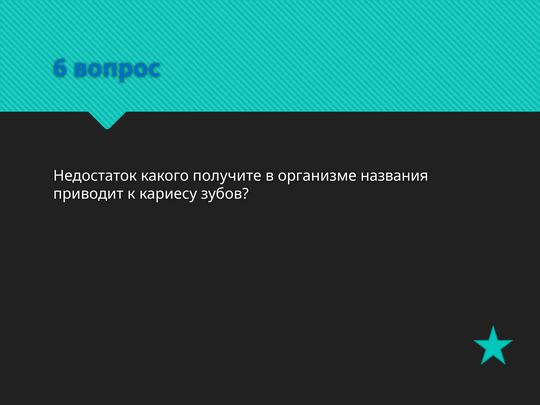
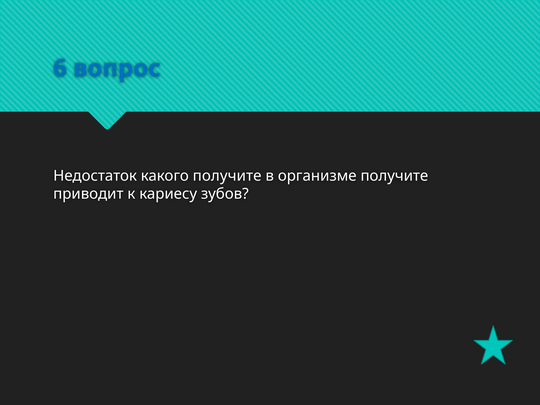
организме названия: названия -> получите (394, 176)
